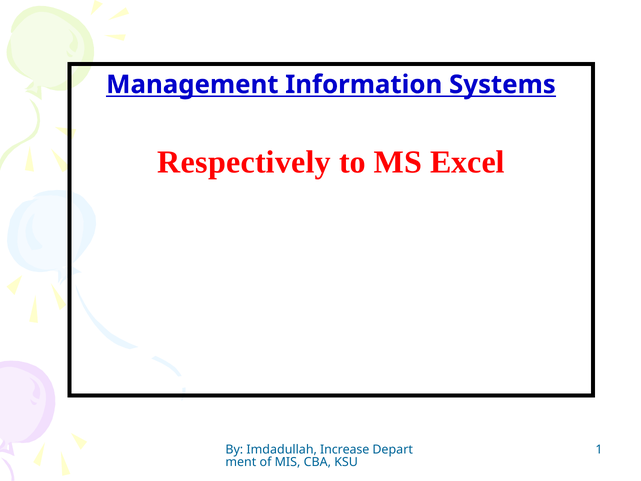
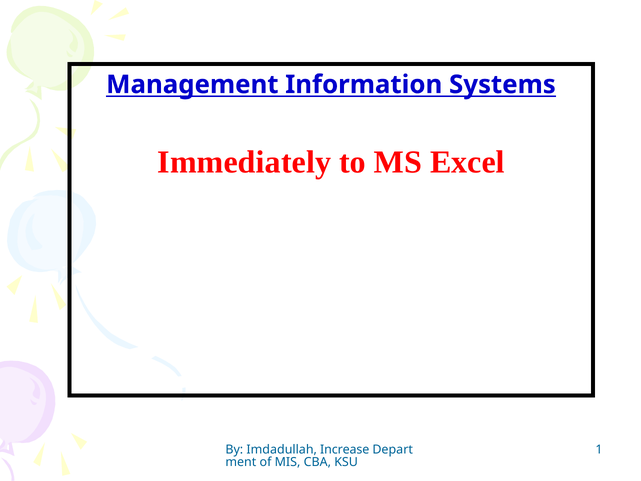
Respectively: Respectively -> Immediately (244, 162)
